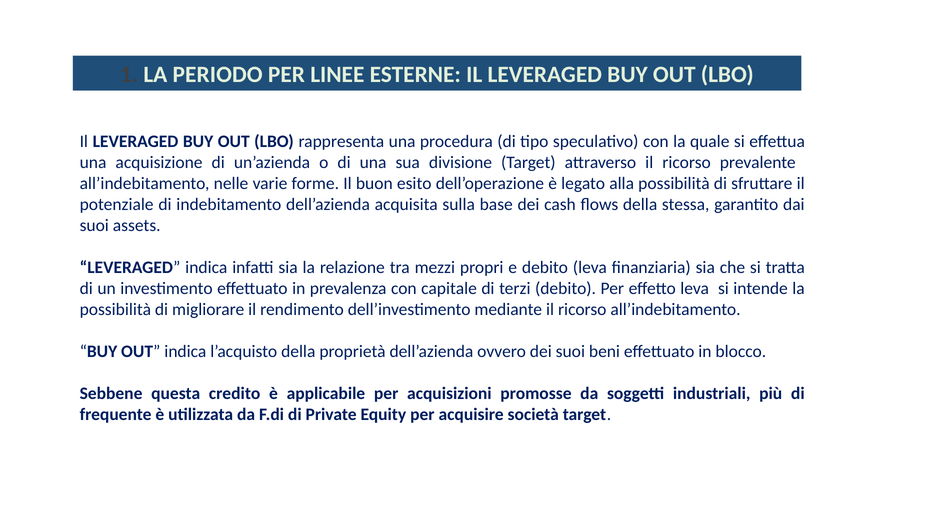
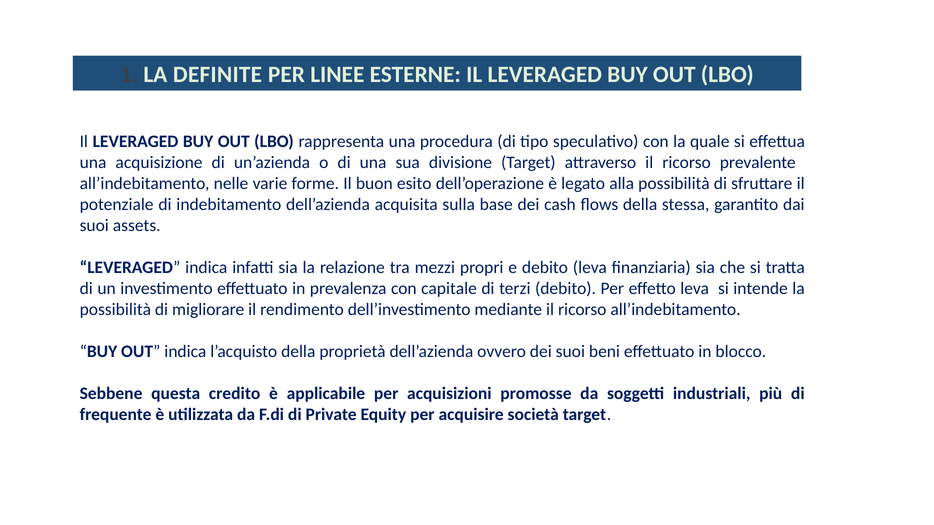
PERIODO: PERIODO -> DEFINITE (218, 75)
